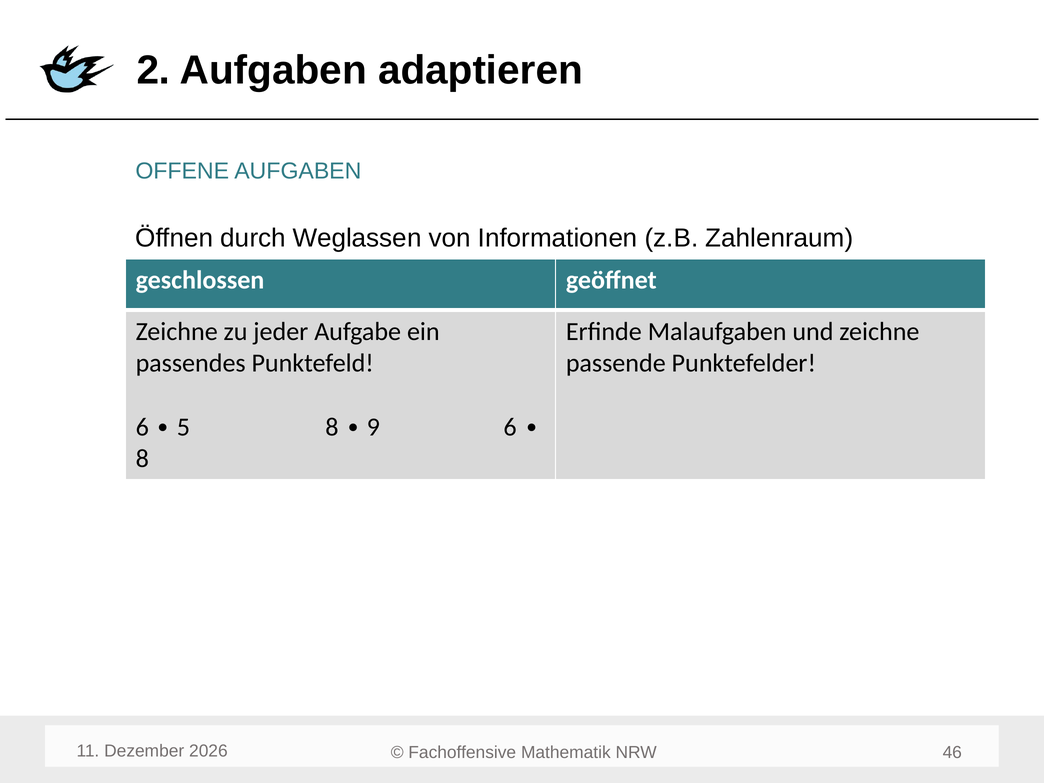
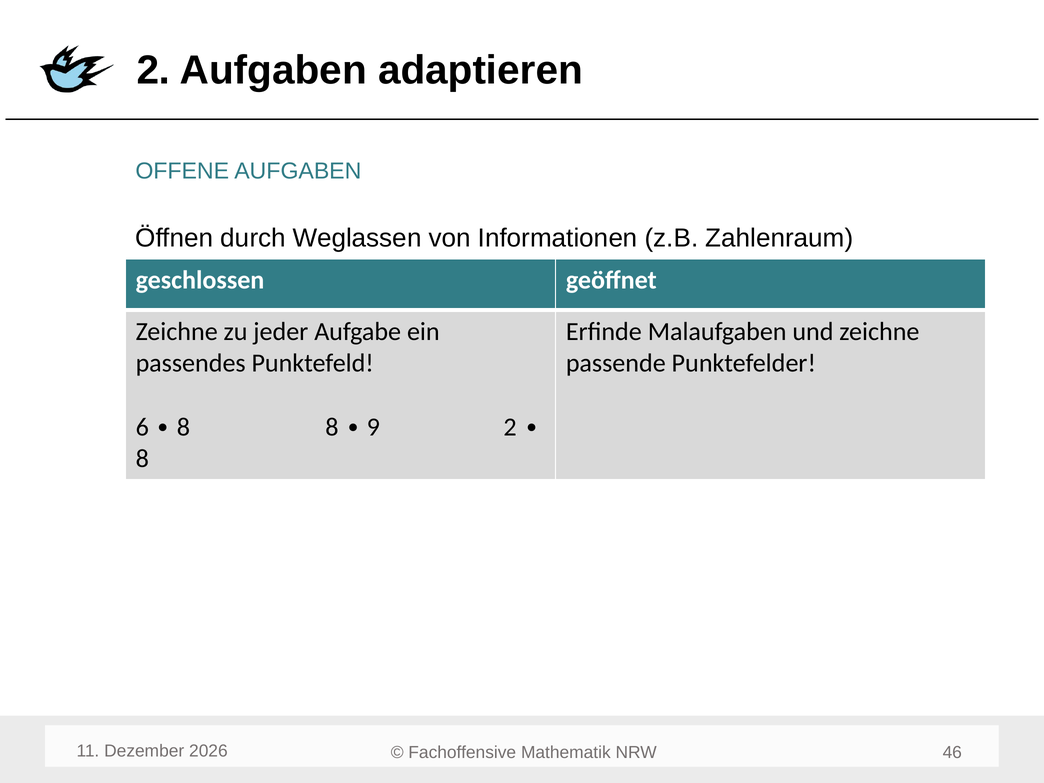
6 5: 5 -> 8 (183, 427)
9 6: 6 -> 2 (510, 427)
